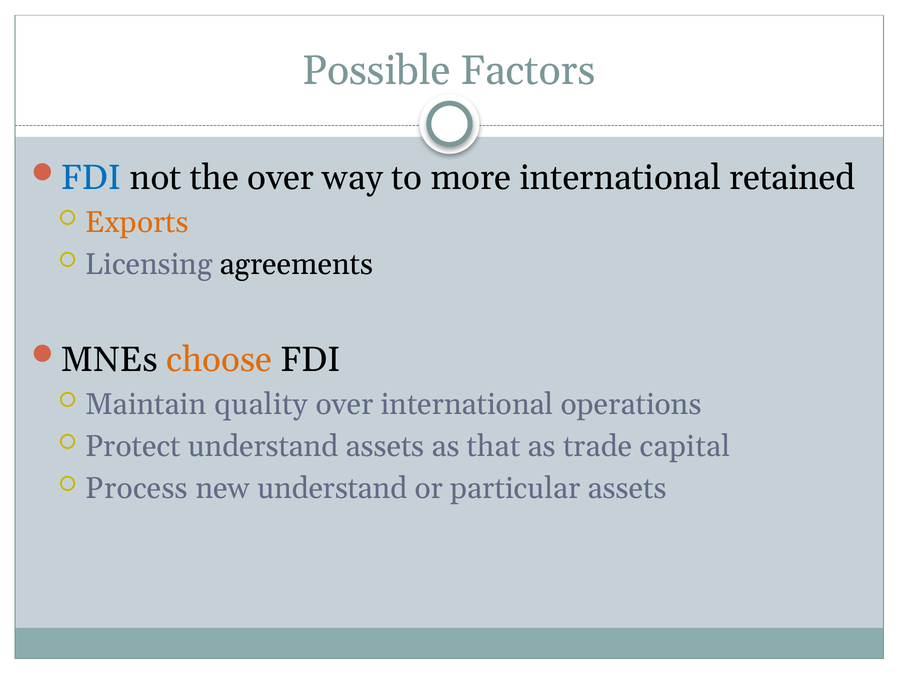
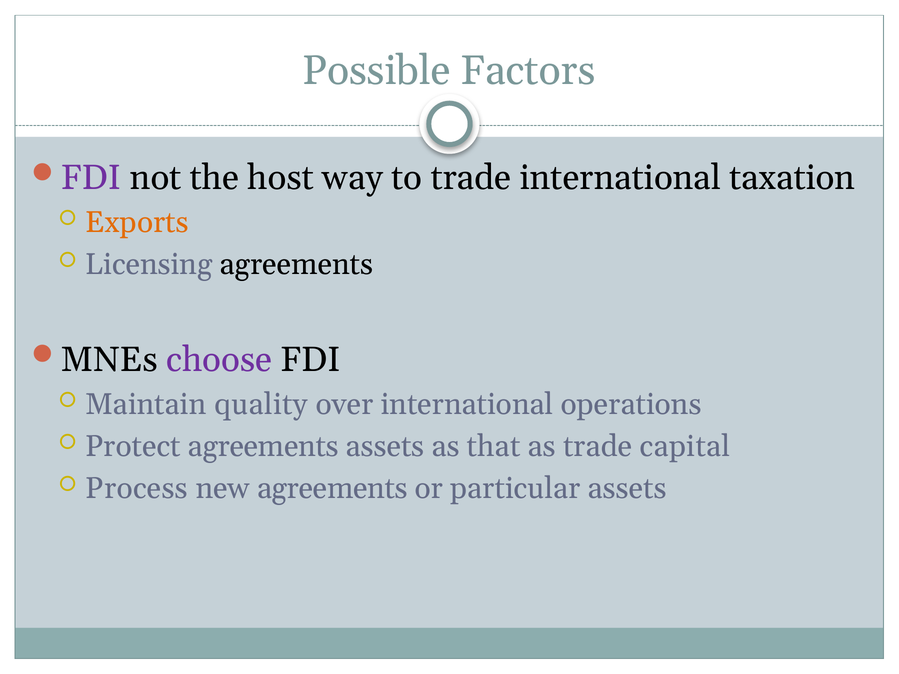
FDI colour: blue -> purple (91, 178)
the over: over -> host (281, 178)
to more: more -> trade (471, 178)
retained: retained -> taxation (792, 178)
choose colour: orange -> purple (219, 360)
Protect understand: understand -> agreements (263, 446)
new understand: understand -> agreements (332, 488)
